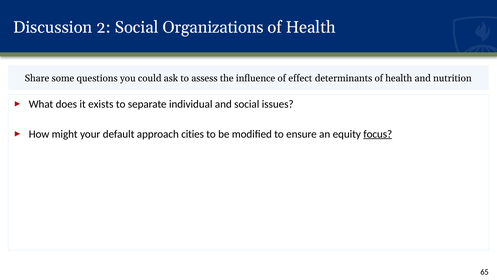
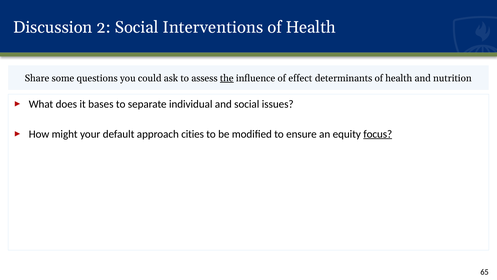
Organizations: Organizations -> Interventions (213, 27)
the underline: none -> present (227, 78)
exists: exists -> bases (101, 104)
